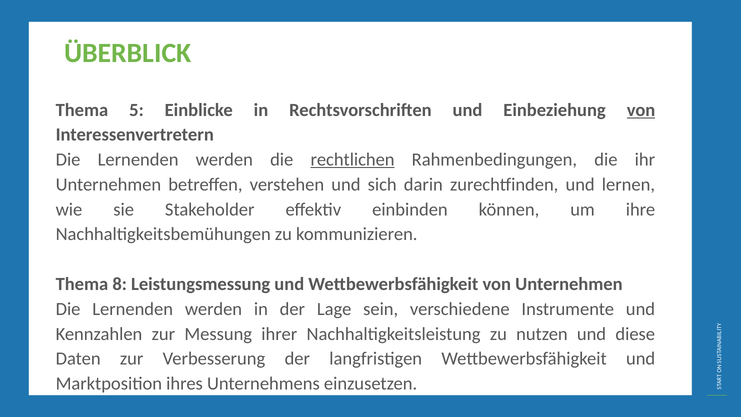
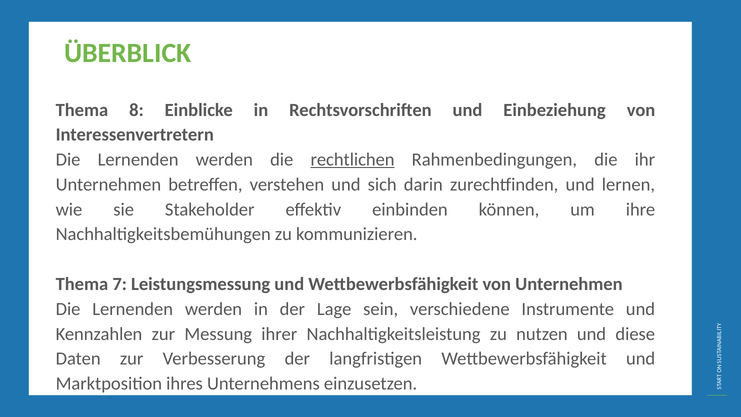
5: 5 -> 8 (136, 110)
von underline: present -> none (641, 110)
8: 8 -> 7 (120, 284)
